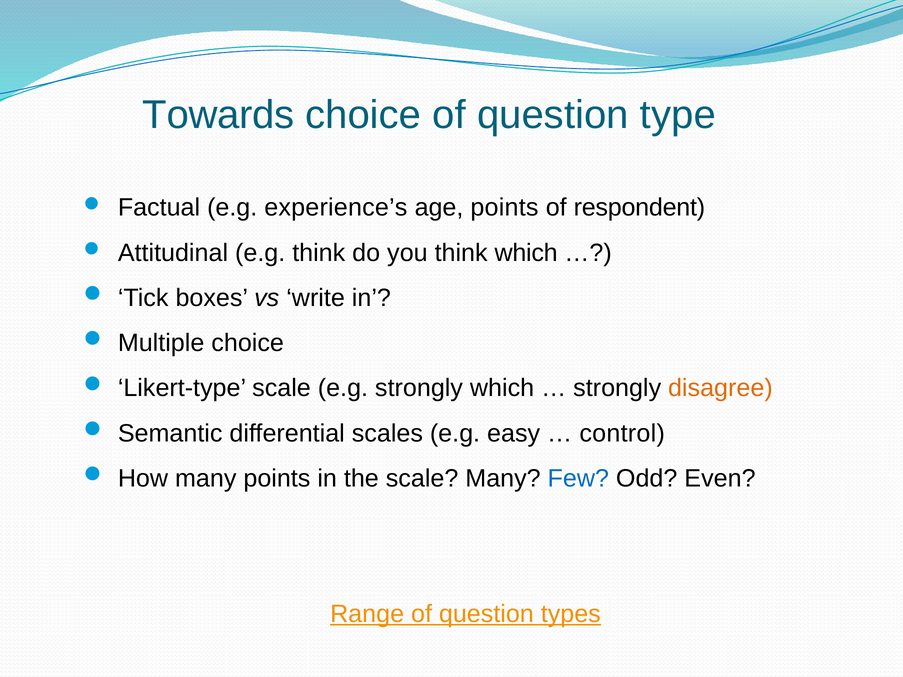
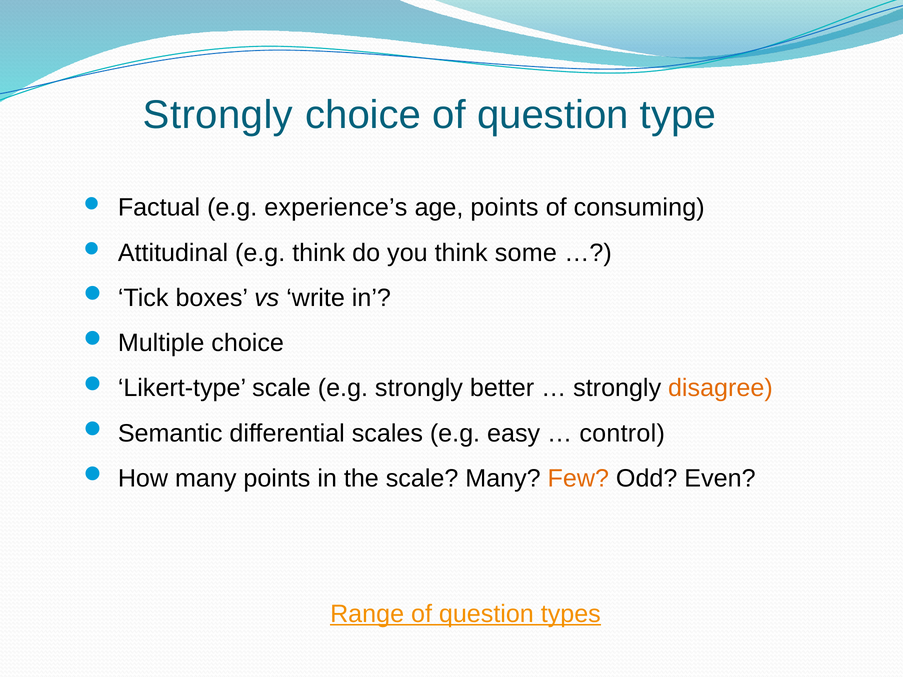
Towards: Towards -> Strongly (218, 115)
respondent: respondent -> consuming (639, 208)
think which: which -> some (526, 253)
strongly which: which -> better (502, 388)
Few colour: blue -> orange (578, 479)
